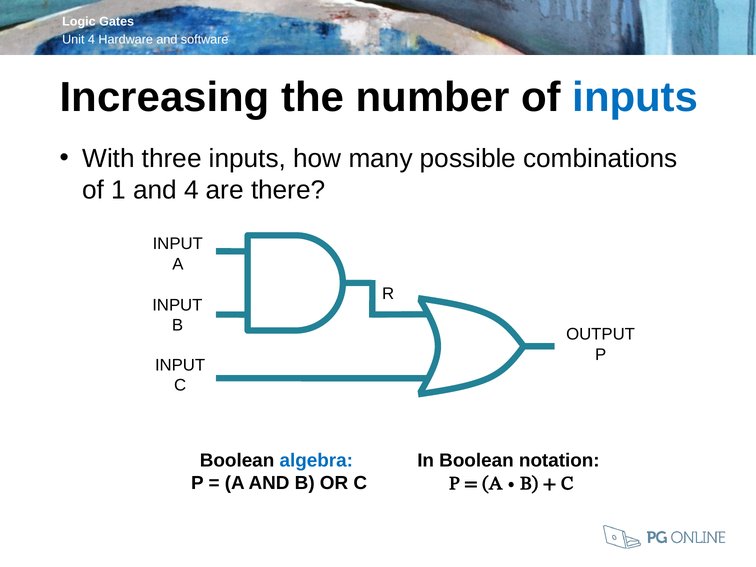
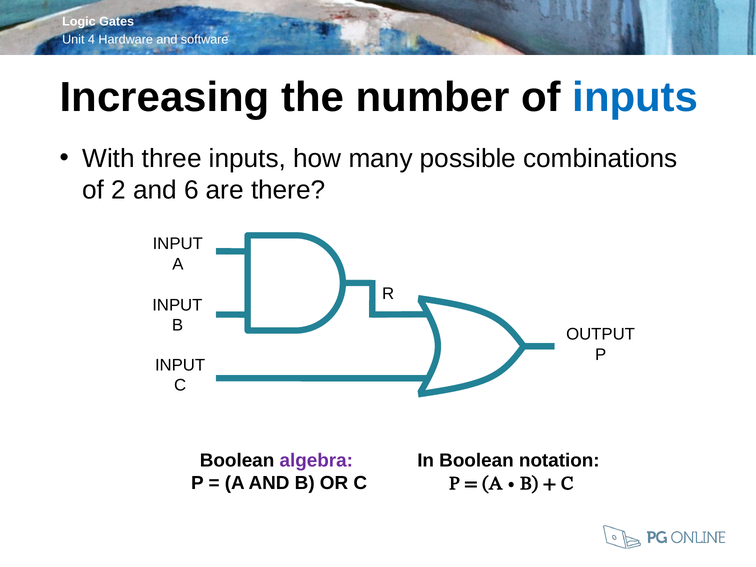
1: 1 -> 2 (119, 190)
and 4: 4 -> 6 (191, 190)
algebra colour: blue -> purple (316, 460)
